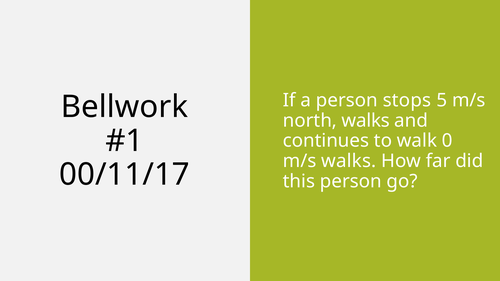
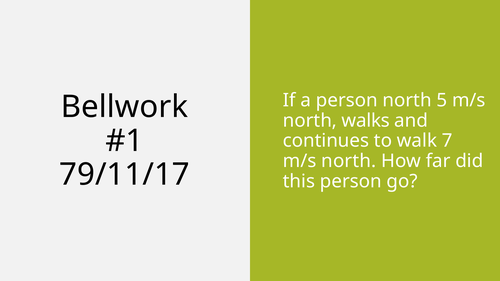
person stops: stops -> north (407, 100)
0: 0 -> 7 (447, 141)
walks: walks -> north (349, 161)
00/11/17: 00/11/17 -> 79/11/17 (125, 175)
